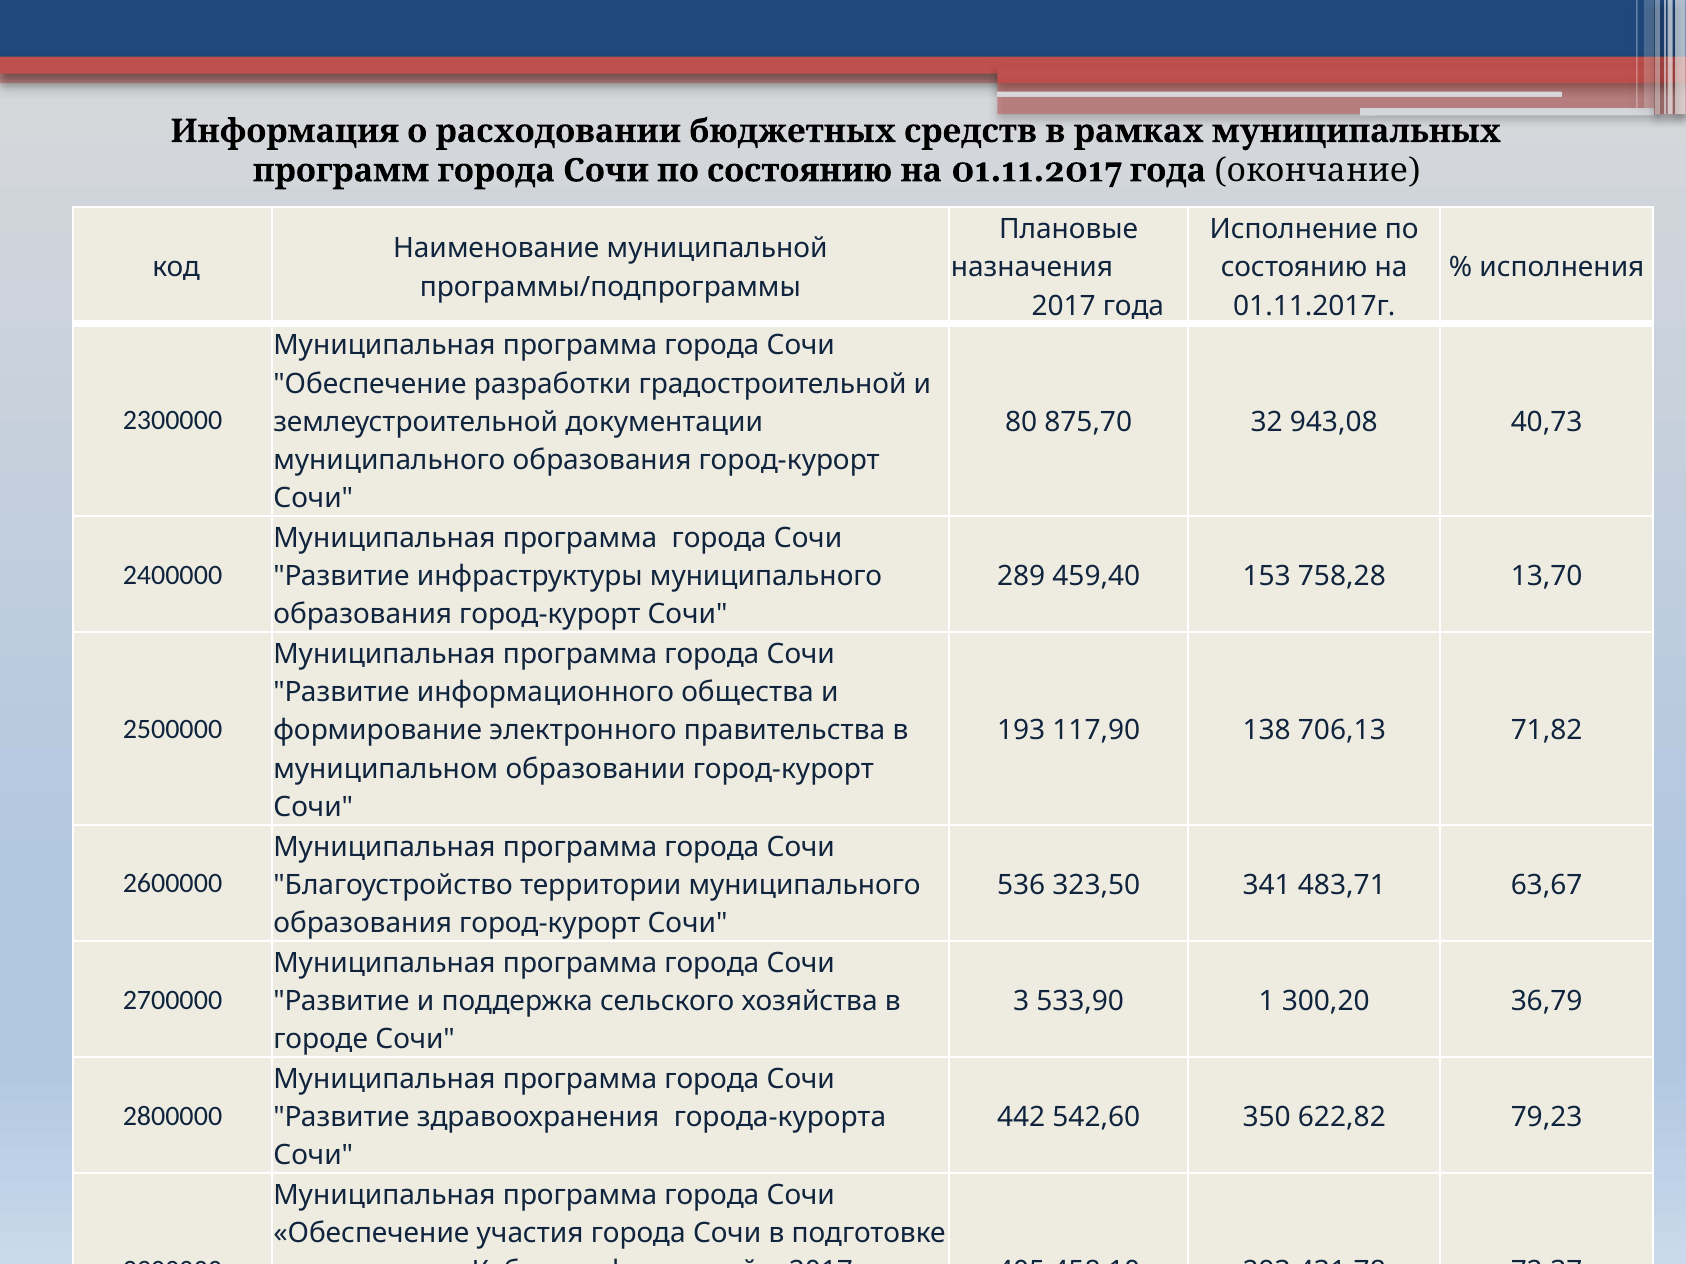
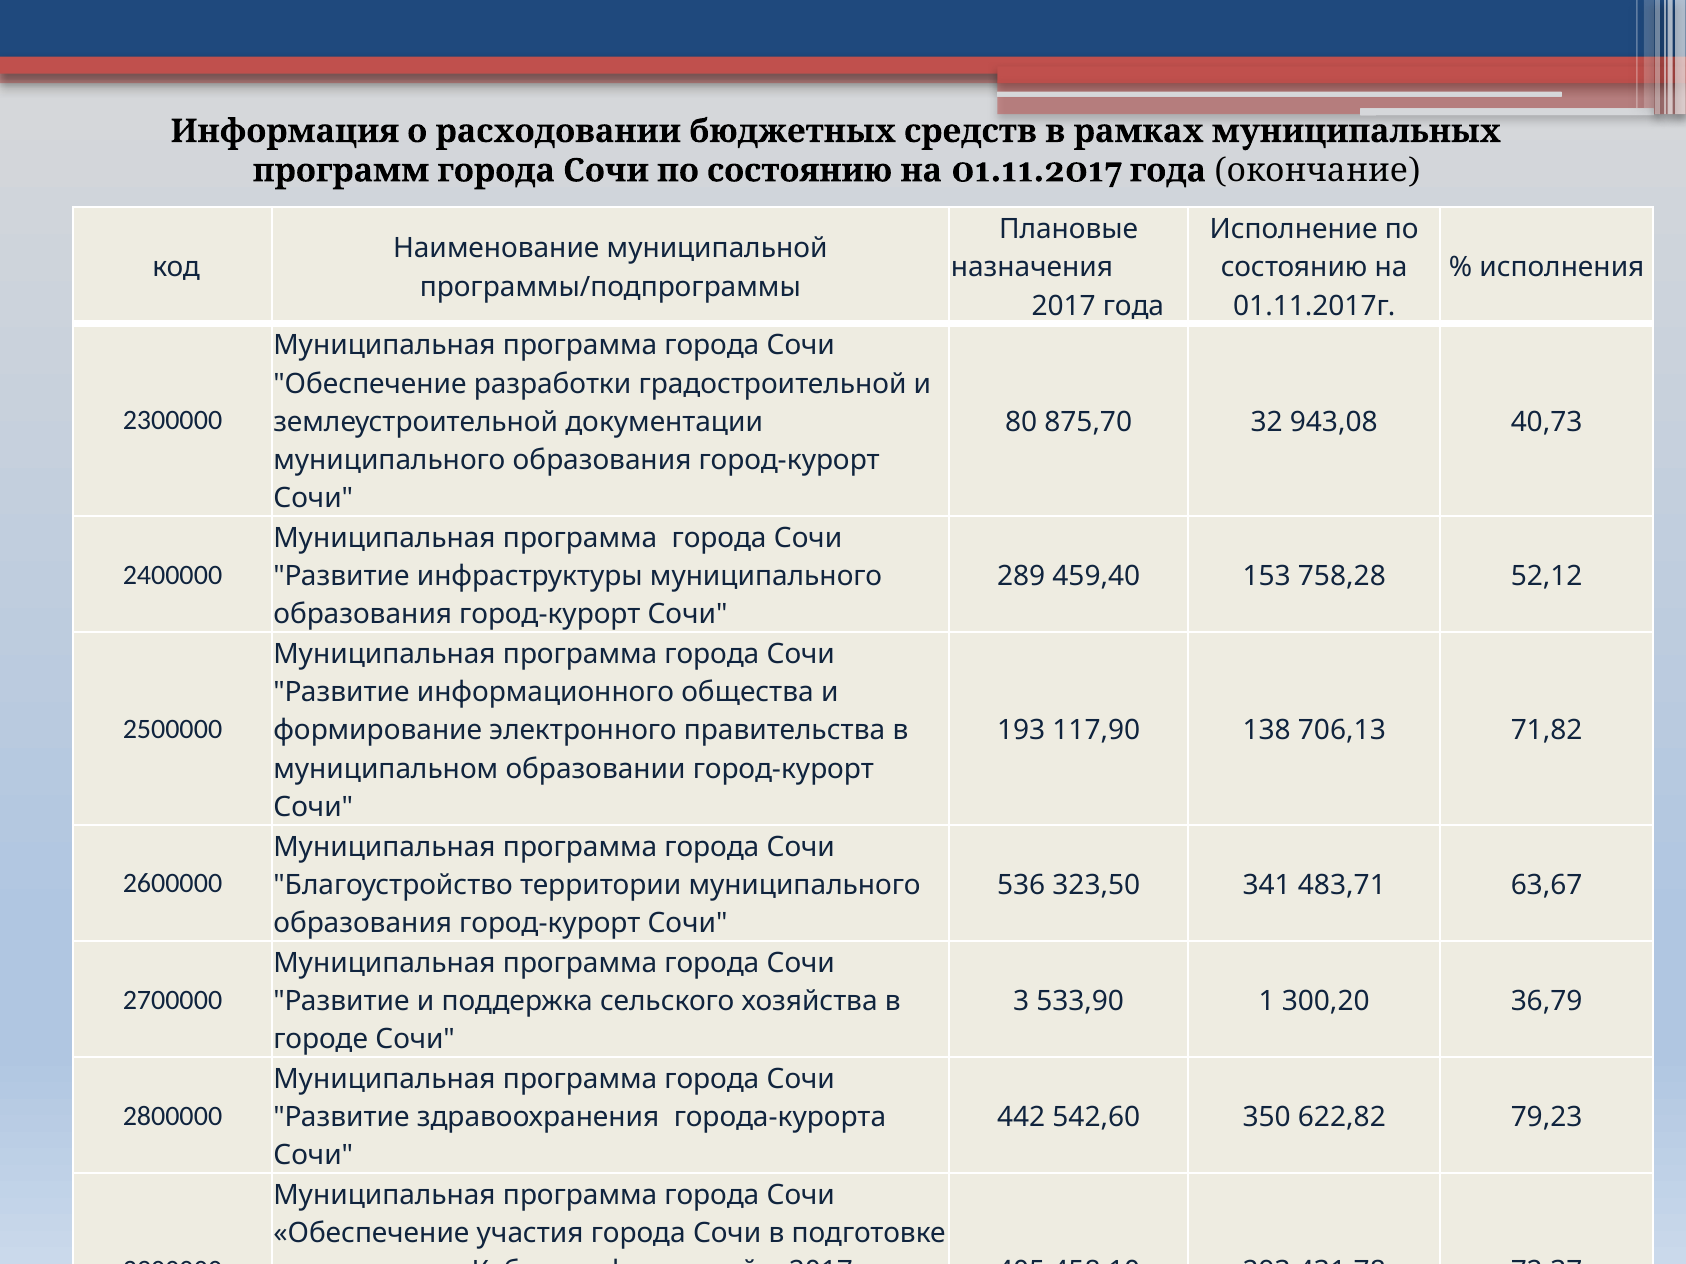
13,70: 13,70 -> 52,12 (1547, 577)
